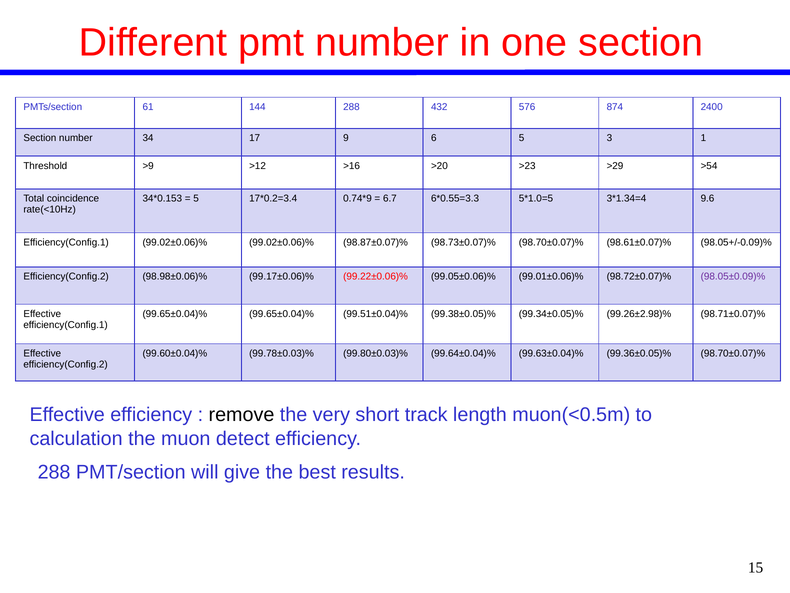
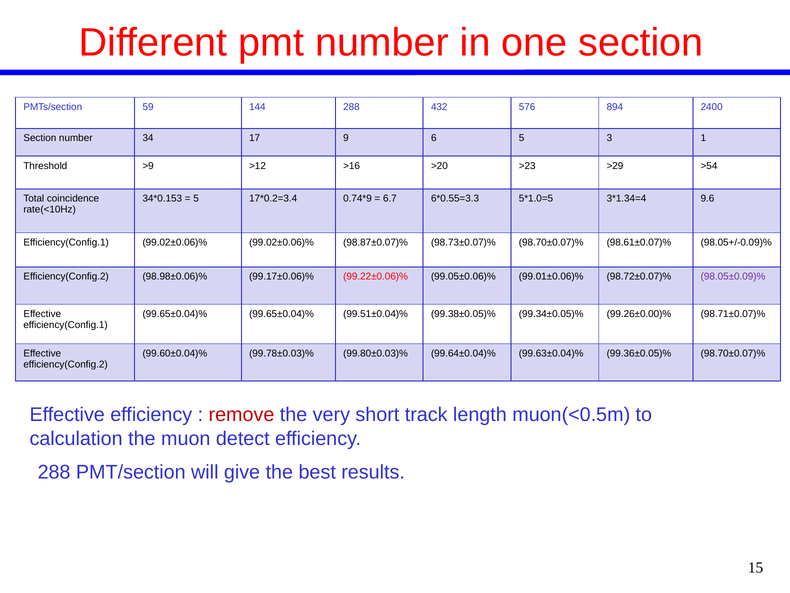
61: 61 -> 59 (148, 107)
874: 874 -> 894 (615, 107)
99.26±2.98)%: 99.26±2.98)% -> 99.26±0.00)% (639, 314)
remove colour: black -> red (241, 414)
